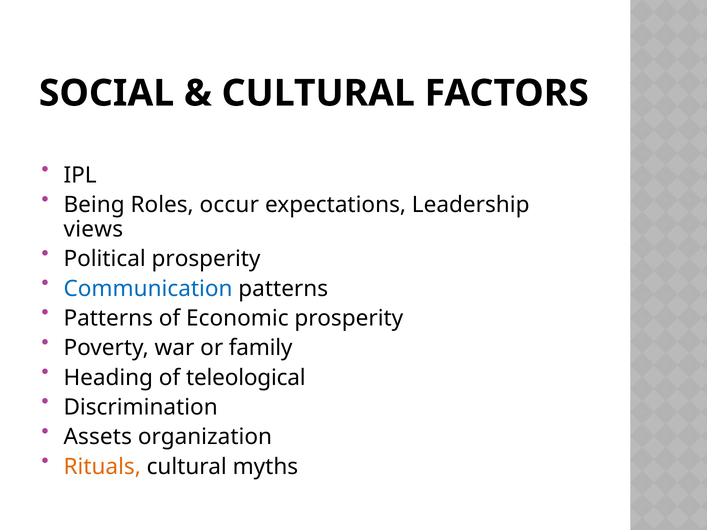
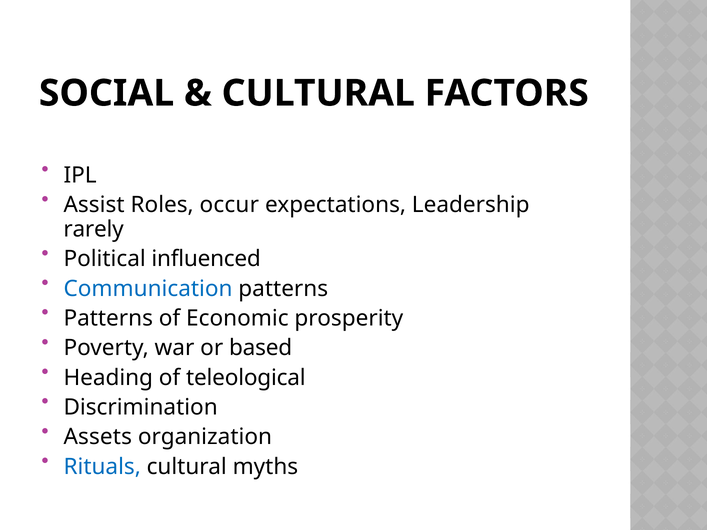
Being: Being -> Assist (94, 205)
views: views -> rarely (94, 229)
Political prosperity: prosperity -> influenced (206, 259)
family: family -> based (261, 348)
Rituals colour: orange -> blue (102, 467)
